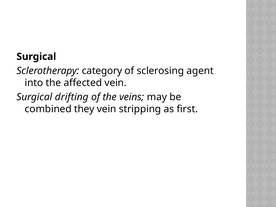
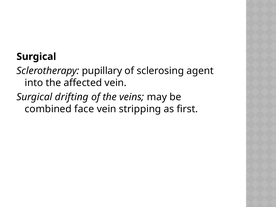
category: category -> pupillary (102, 71)
they: they -> face (84, 109)
